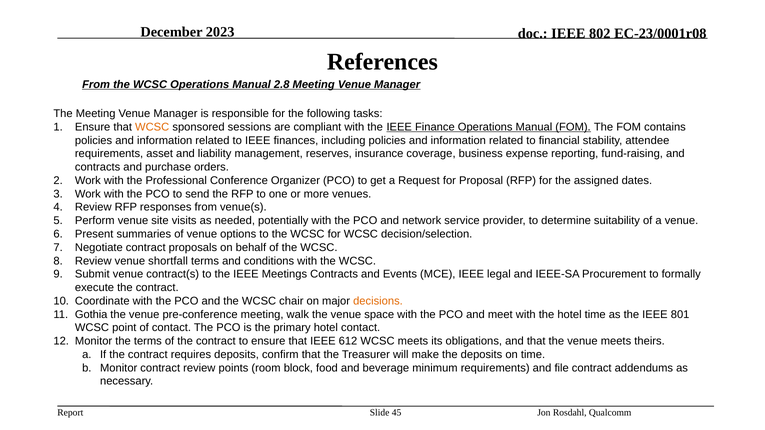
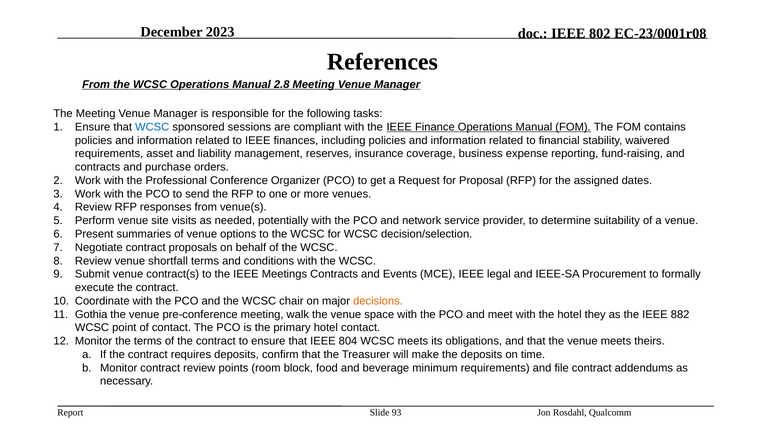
WCSC colour: orange -> blue (152, 127)
attendee: attendee -> waivered (647, 140)
hotel time: time -> they (595, 315)
801: 801 -> 882 (680, 315)
612: 612 -> 804 (348, 341)
45: 45 -> 93 (397, 413)
